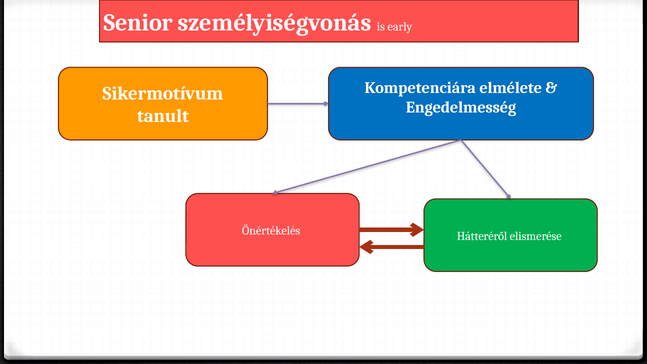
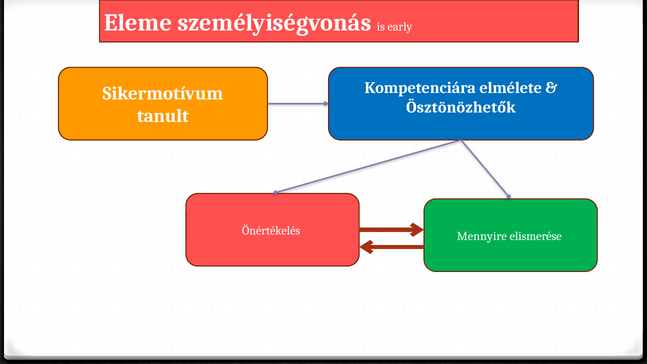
Senior: Senior -> Eleme (138, 23)
Engedelmesség: Engedelmesség -> Ösztönözhetők (461, 107)
Hátteréről: Hátteréről -> Mennyire (482, 236)
